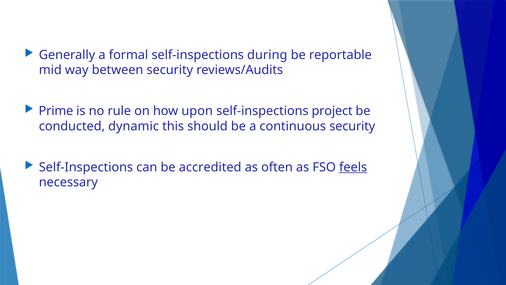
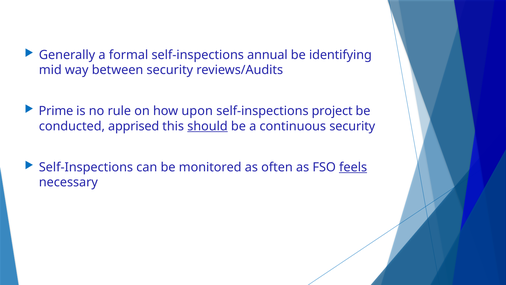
during: during -> annual (267, 55)
reportable: reportable -> identifying (340, 55)
dynamic: dynamic -> apprised (134, 126)
should underline: none -> present (207, 126)
accredited: accredited -> monitored (210, 167)
